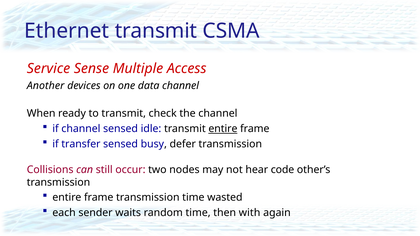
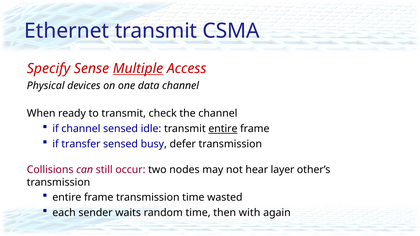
Service: Service -> Specify (48, 69)
Multiple underline: none -> present (138, 69)
Another: Another -> Physical (46, 86)
code: code -> layer (283, 170)
